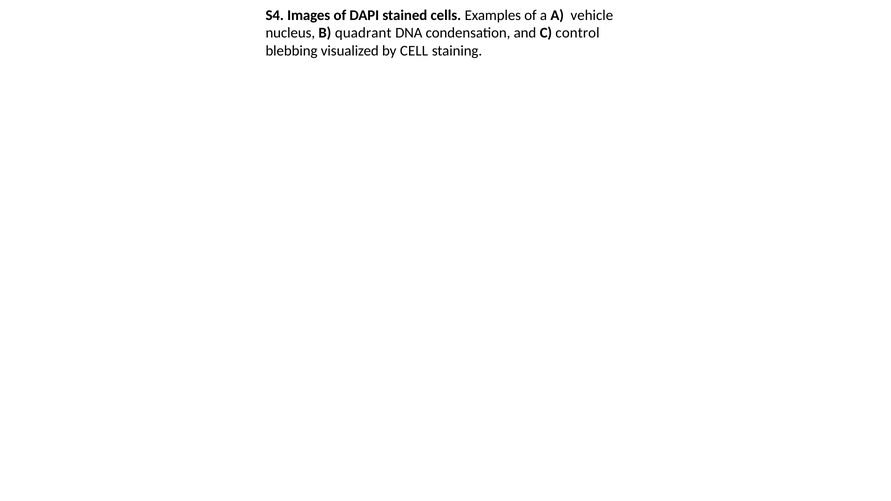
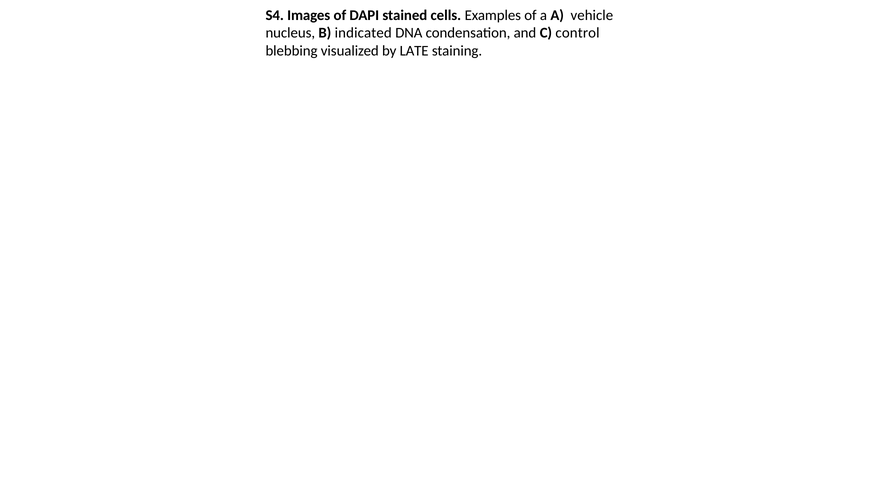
quadrant: quadrant -> indicated (363, 33)
CELL: CELL -> LATE (414, 51)
